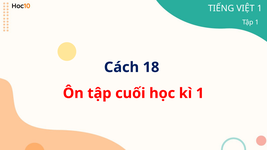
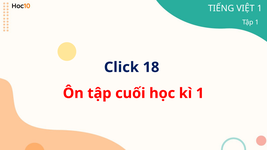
Cách: Cách -> Click (121, 67)
